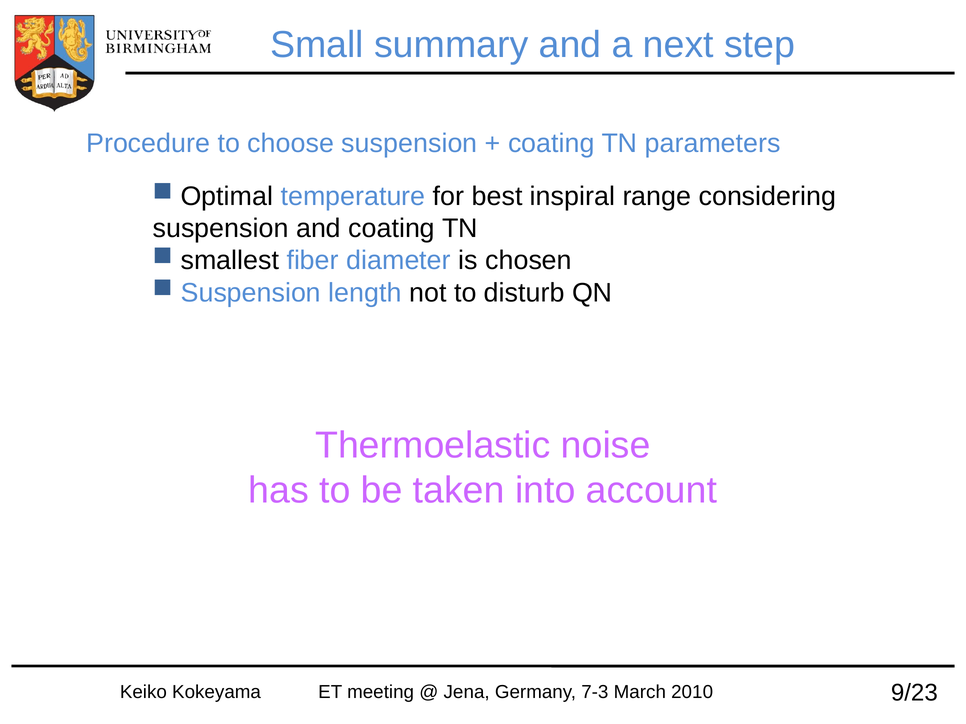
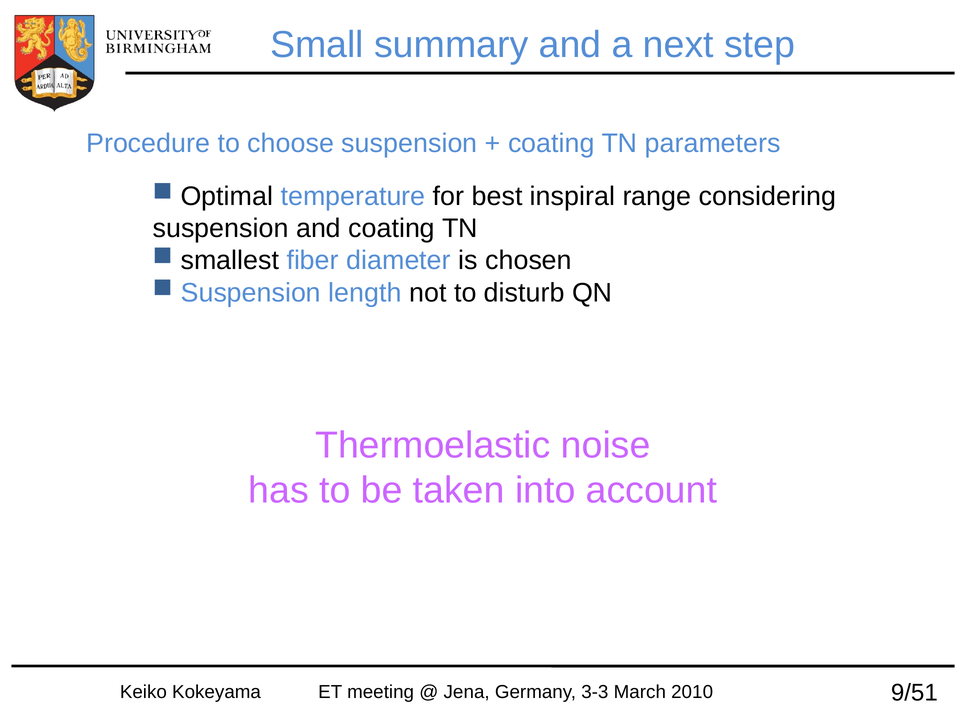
9/23: 9/23 -> 9/51 (914, 693)
7-3: 7-3 -> 3-3 (595, 692)
